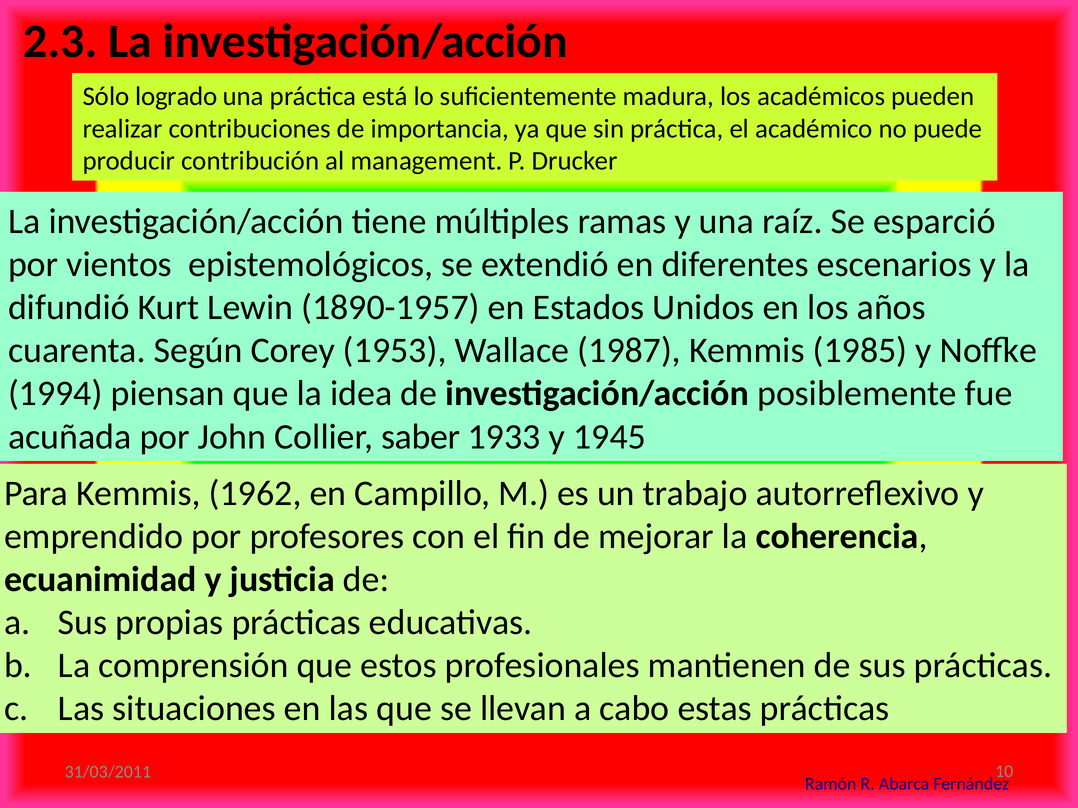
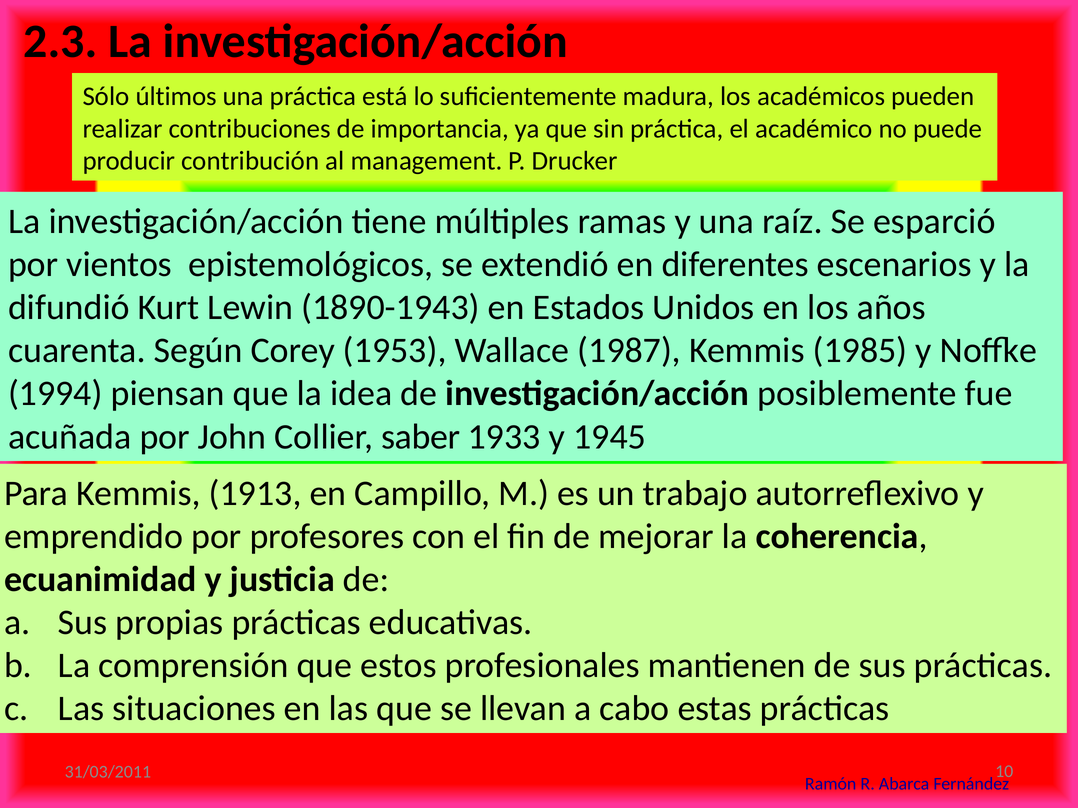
logrado: logrado -> últimos (176, 96)
1890-1957: 1890-1957 -> 1890-1943 (390, 308)
1962: 1962 -> 1913 (255, 493)
